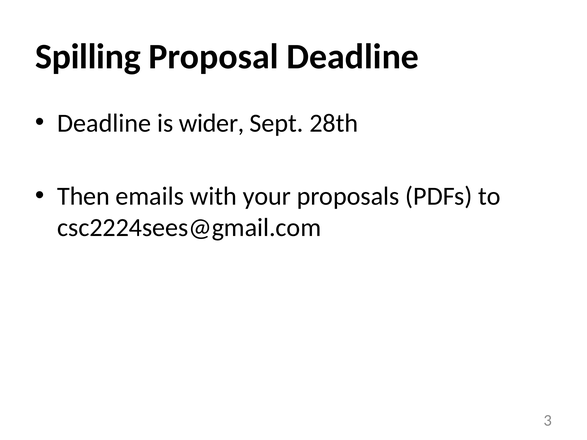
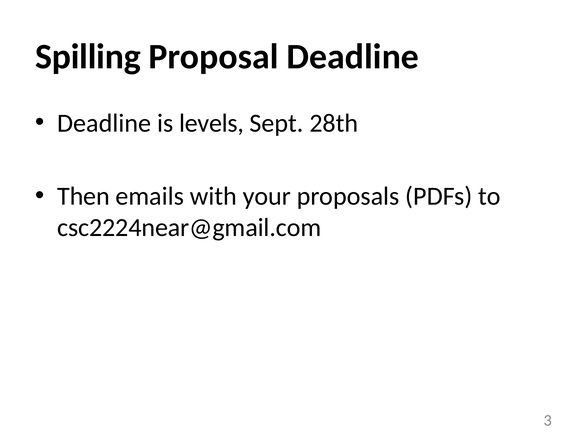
wider: wider -> levels (212, 123)
csc2224sees@gmail.com: csc2224sees@gmail.com -> csc2224near@gmail.com (189, 228)
